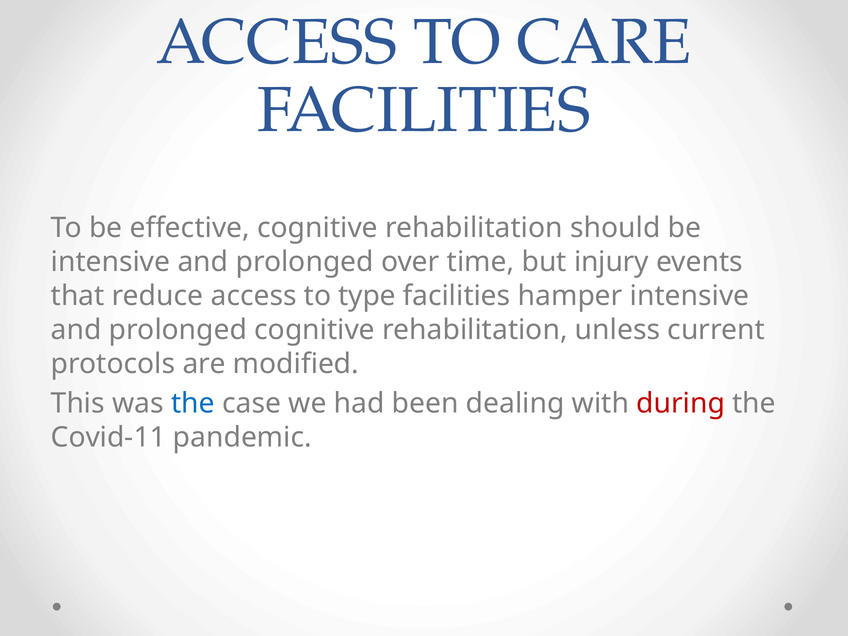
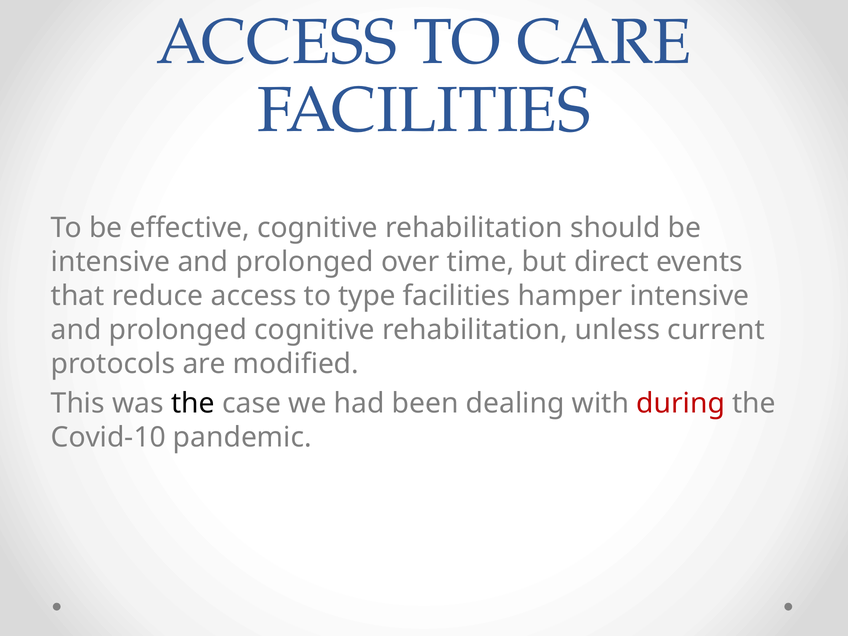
injury: injury -> direct (611, 262)
the colour: blue -> black (193, 403)
Covid-11: Covid-11 -> Covid-10 (108, 437)
